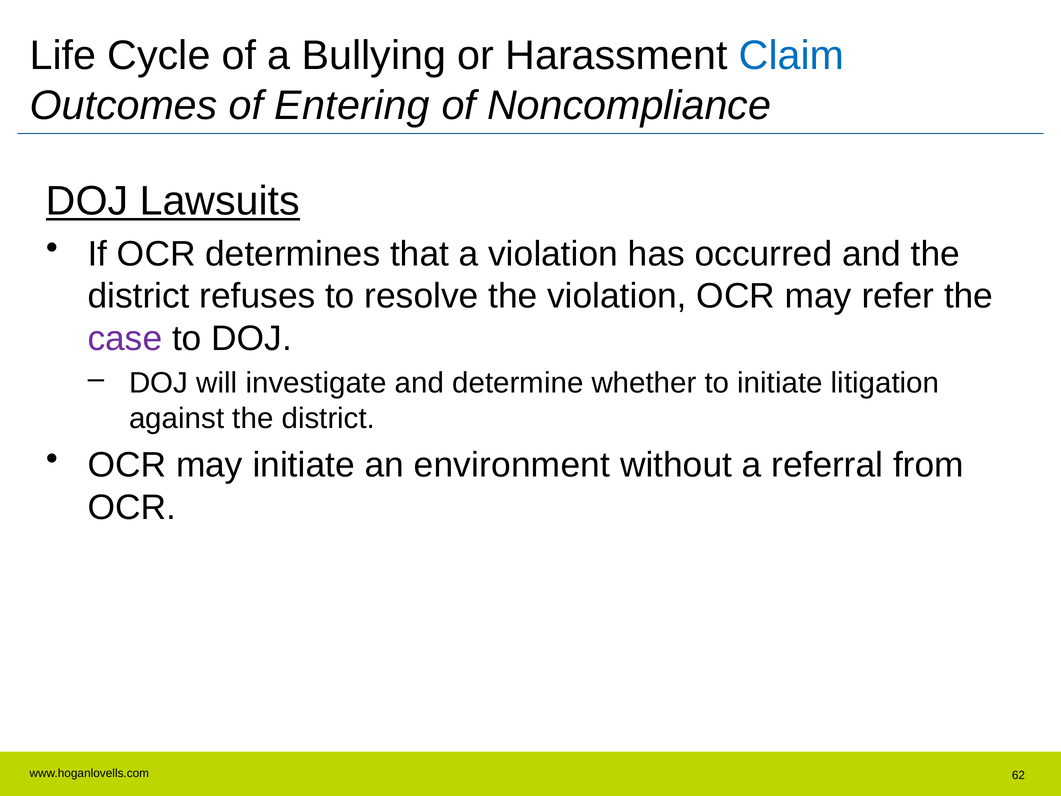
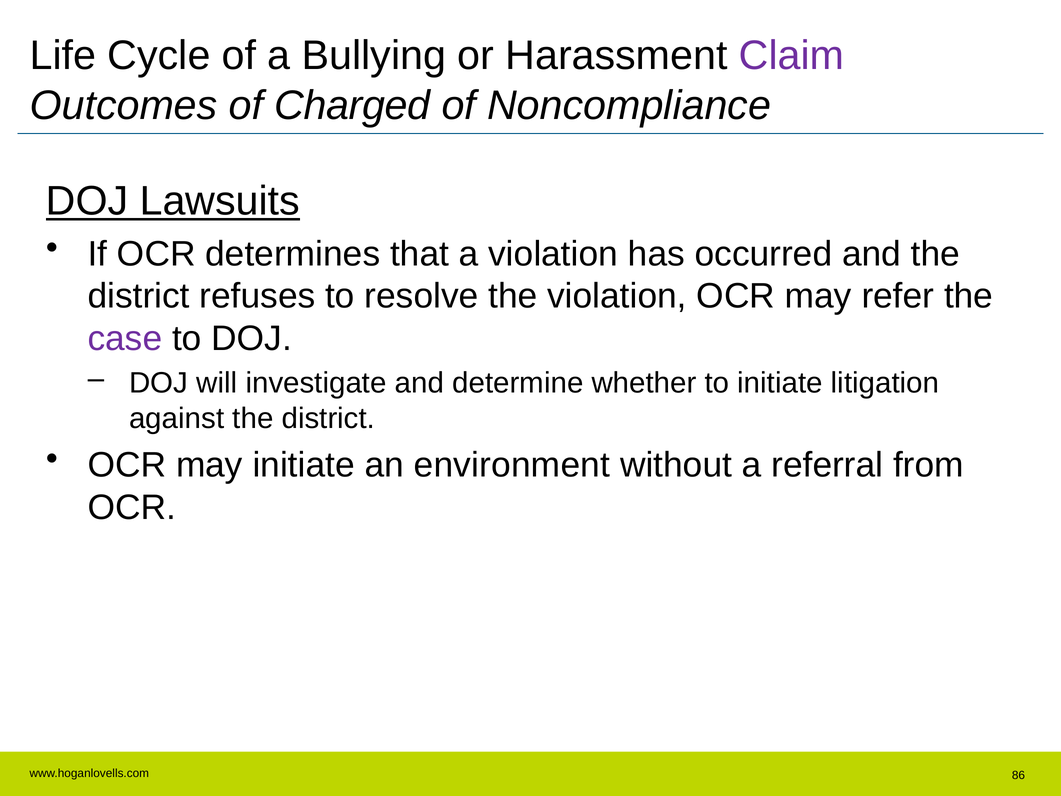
Claim colour: blue -> purple (791, 56)
Entering: Entering -> Charged (352, 105)
62: 62 -> 86 (1018, 775)
